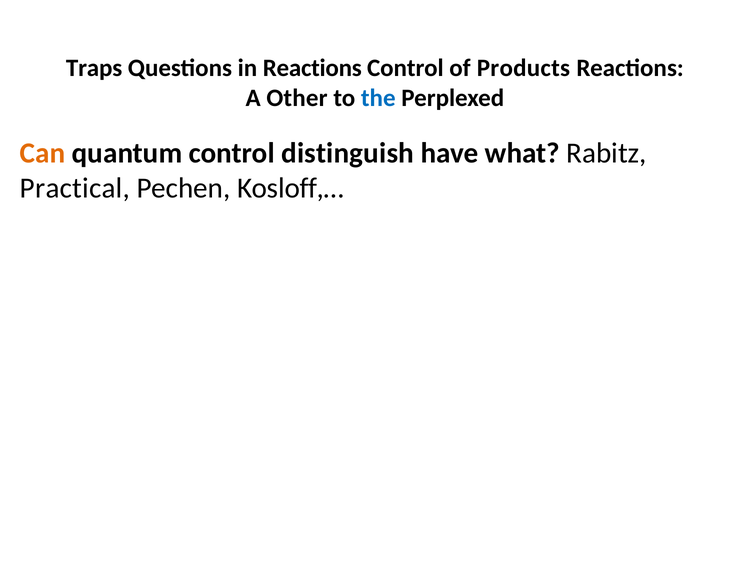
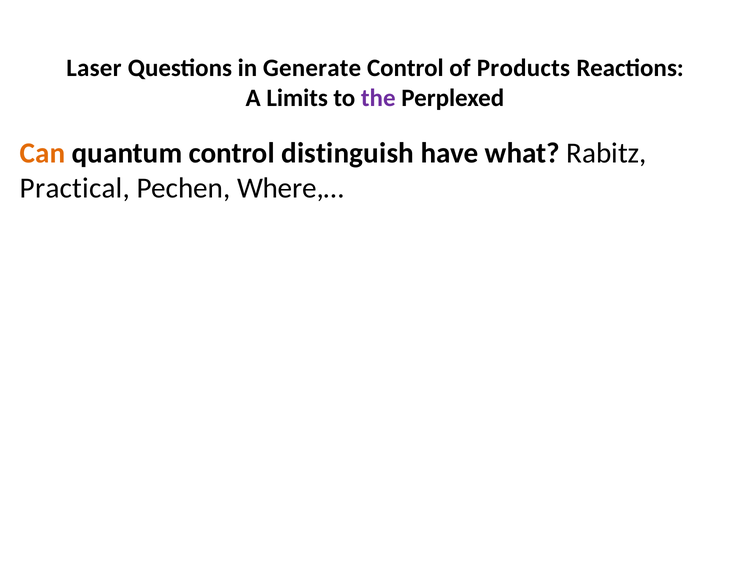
Traps: Traps -> Laser (94, 68)
in Reactions: Reactions -> Generate (312, 68)
Other: Other -> Limits (297, 98)
the colour: blue -> purple (378, 98)
Kosloff,…: Kosloff,… -> Where,… (290, 188)
